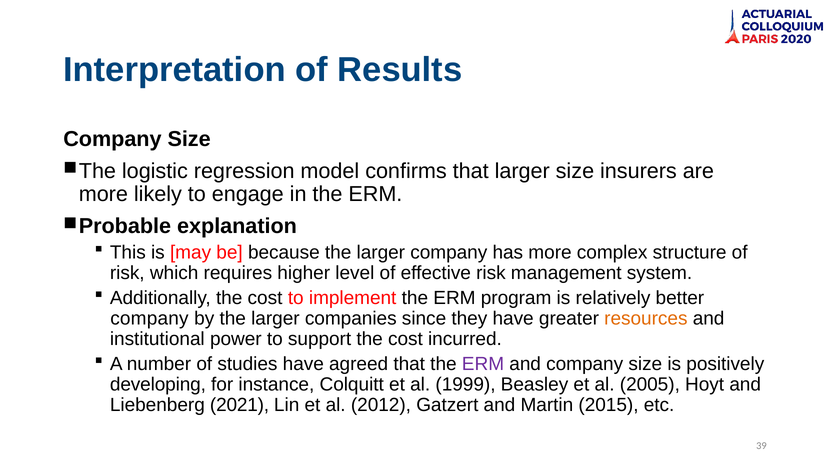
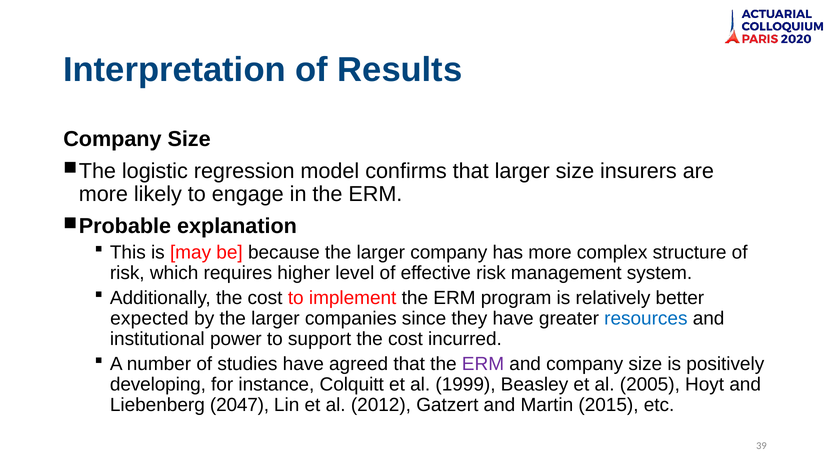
company: company -> expected (149, 318)
resources colour: orange -> blue (646, 318)
2021: 2021 -> 2047 (240, 405)
